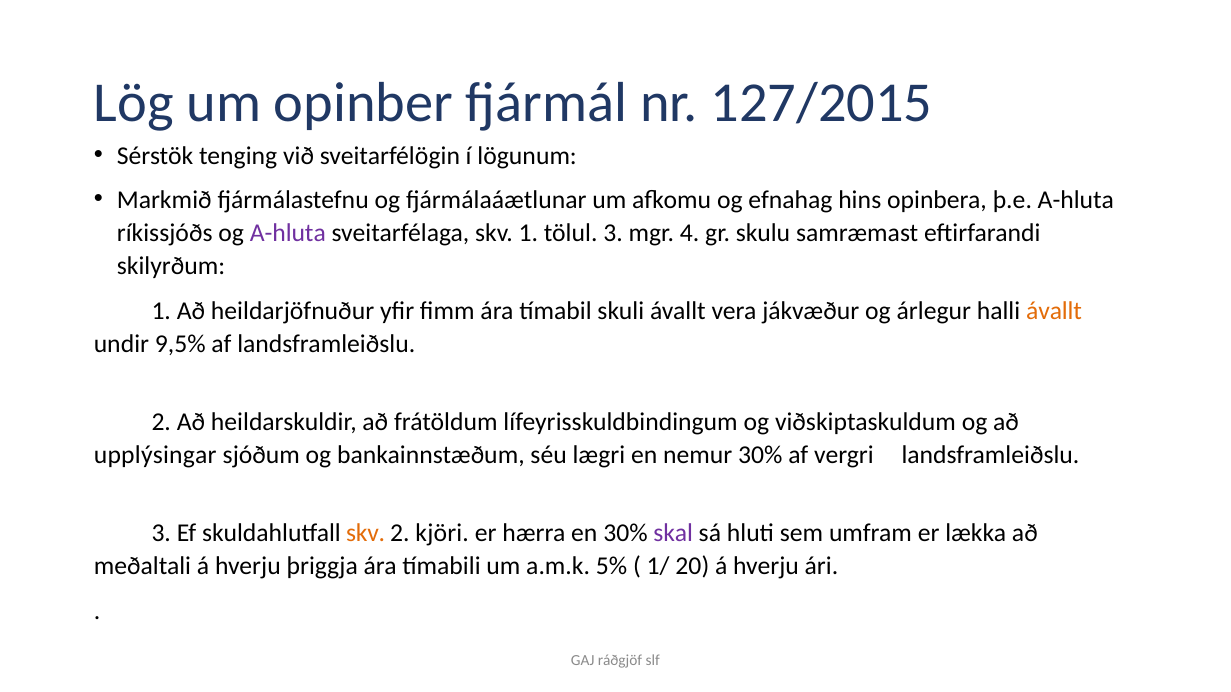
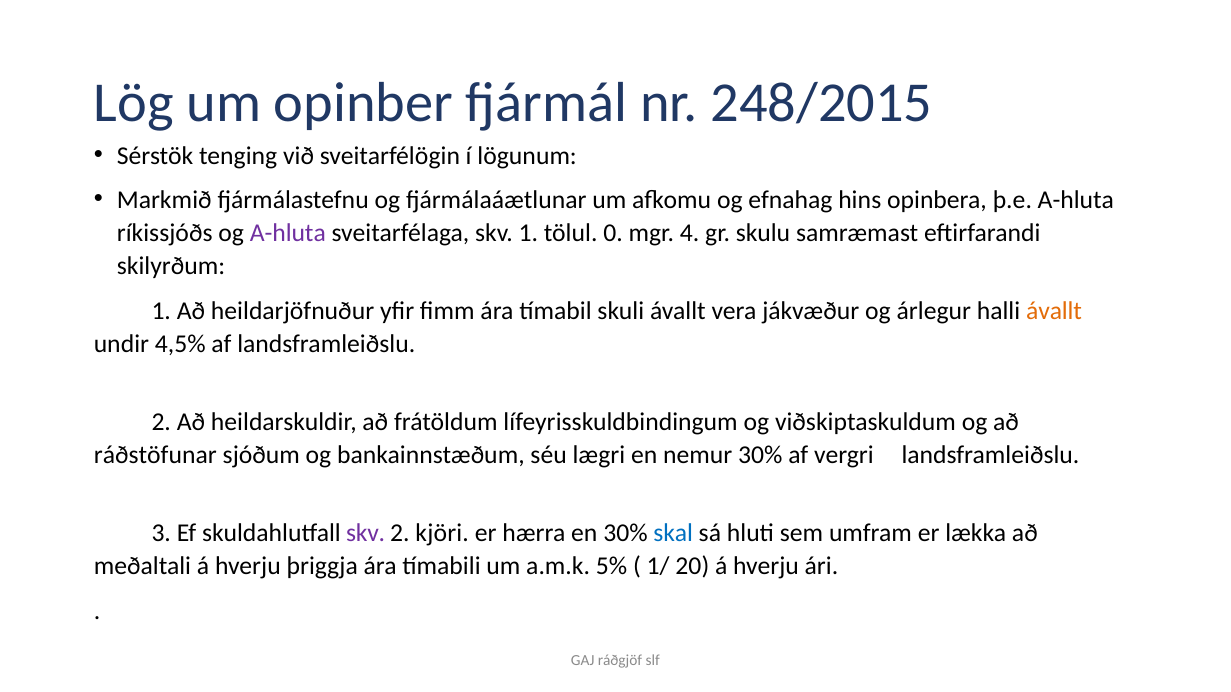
127/2015: 127/2015 -> 248/2015 (822, 103)
tölul 3: 3 -> 0 (613, 233)
9,5%: 9,5% -> 4,5% (180, 344)
upplýsingar: upplýsingar -> ráðstöfunar (155, 456)
skv colour: orange -> purple (366, 534)
skal colour: purple -> blue (673, 534)
